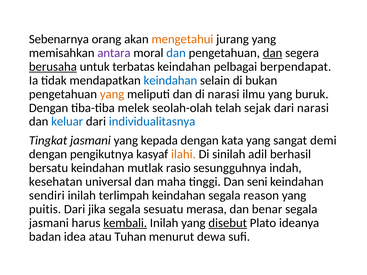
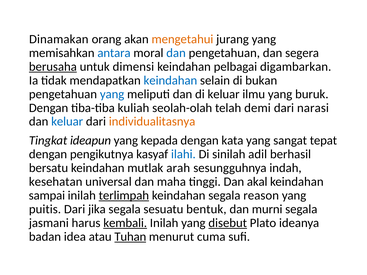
Sebenarnya: Sebenarnya -> Dinamakan (59, 39)
antara colour: purple -> blue (114, 53)
dan underline: present -> none (273, 53)
terbatas: terbatas -> dimensi (133, 67)
berpendapat: berpendapat -> digambarkan (296, 67)
yang colour: orange -> blue (112, 94)
di narasi: narasi -> keluar (224, 94)
melek: melek -> kuliah (133, 108)
sejak: sejak -> demi (257, 108)
individualitasnya colour: blue -> orange (152, 122)
Tingkat jasmani: jasmani -> ideapun (91, 141)
demi: demi -> tepat (323, 141)
ilahi colour: orange -> blue (183, 154)
rasio: rasio -> arah (178, 168)
seni: seni -> akal (257, 182)
sendiri: sendiri -> sampai (47, 196)
terlimpah underline: none -> present (124, 196)
merasa: merasa -> bentuk (206, 209)
benar: benar -> murni (267, 209)
Tuhan underline: none -> present (130, 237)
dewa: dewa -> cuma (211, 237)
